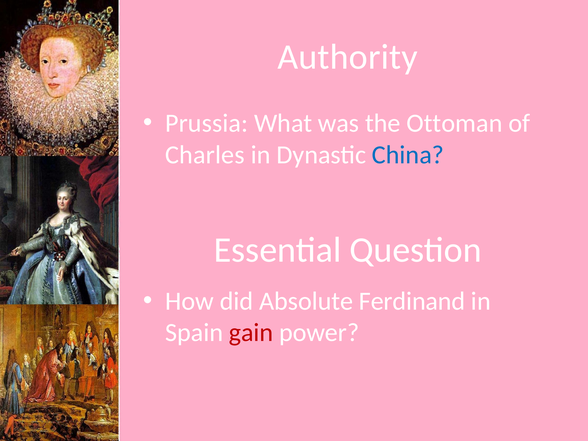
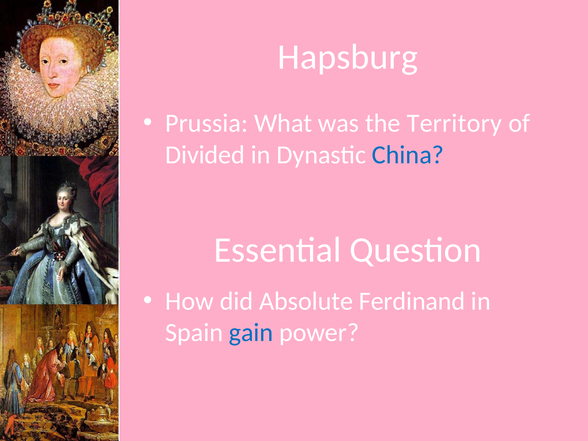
Authority: Authority -> Hapsburg (348, 57)
Ottoman: Ottoman -> Territory (454, 123)
Charles: Charles -> Divided (205, 155)
gain colour: red -> blue (251, 332)
